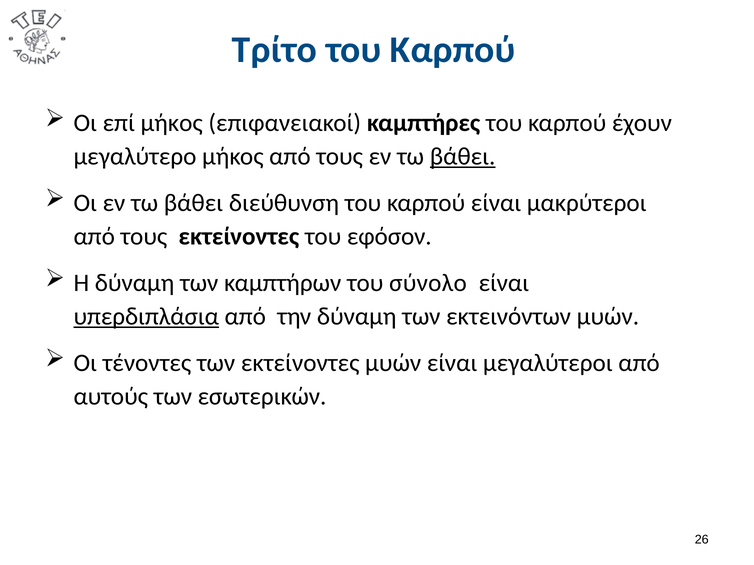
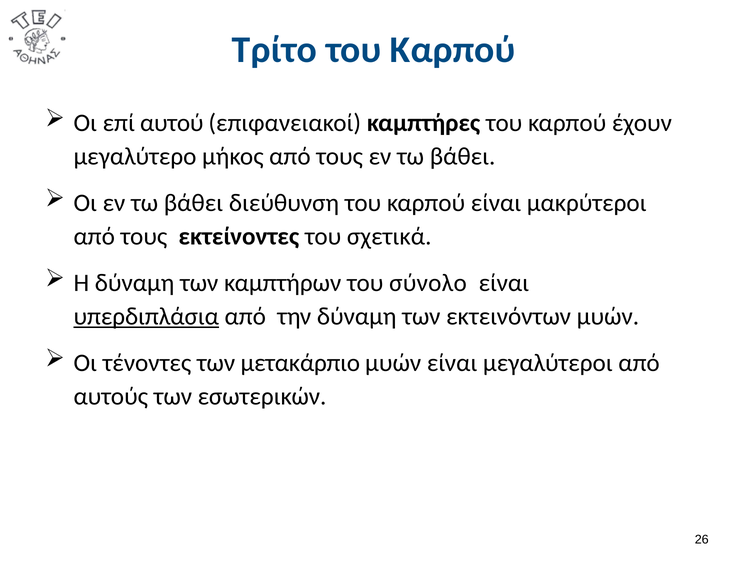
επί μήκος: μήκος -> αυτού (172, 123)
βάθει underline: present -> none (463, 157)
εφόσον: εφόσον -> σχετικά (389, 237)
των εκτείνοντες: εκτείνοντες -> μετακάρπιο (300, 363)
